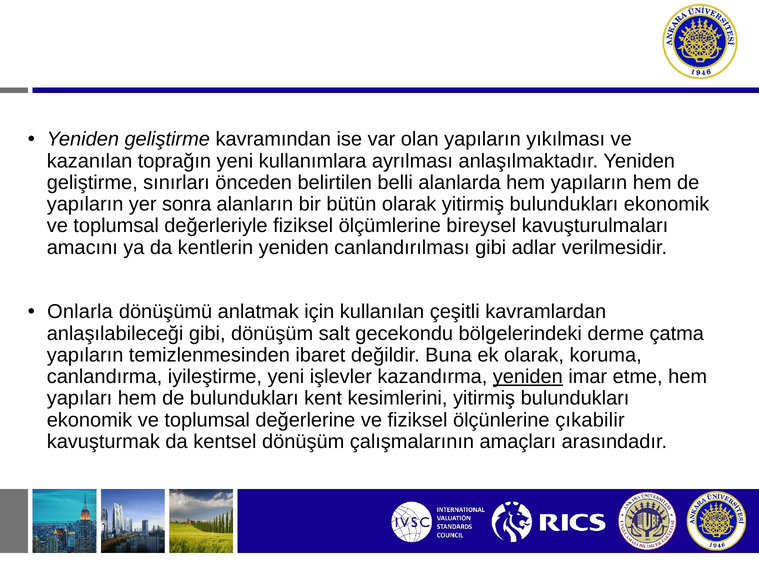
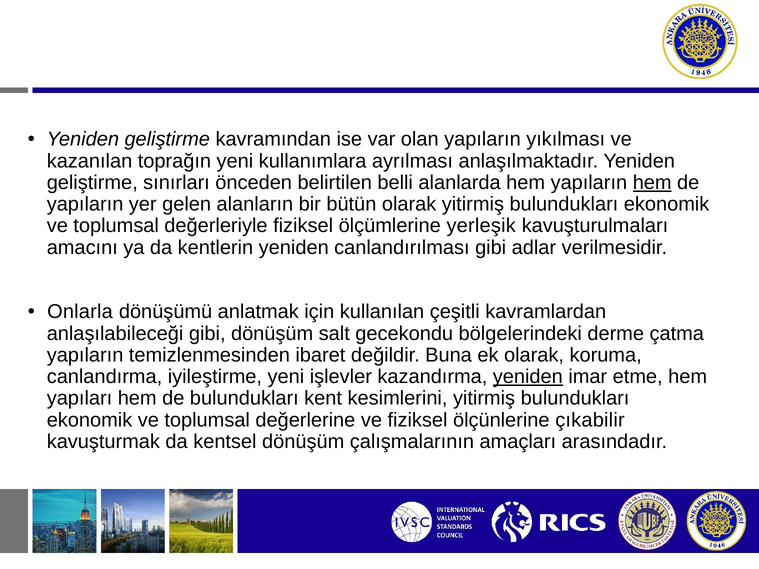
hem underline: none -> present (652, 183)
sonra: sonra -> gelen (187, 204)
bireysel: bireysel -> yerleşik (481, 226)
